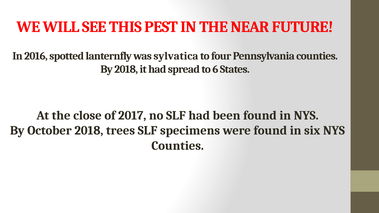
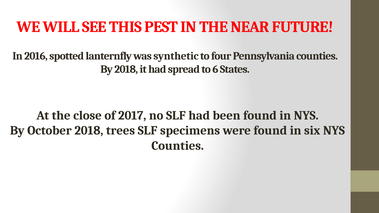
sylvatica: sylvatica -> synthetic (176, 56)
